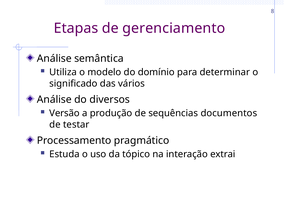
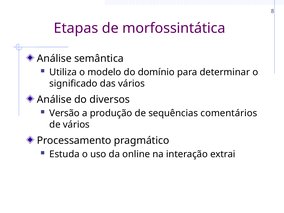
gerenciamento: gerenciamento -> morfossintática (174, 28)
documentos: documentos -> comentários (229, 113)
de testar: testar -> vários (76, 125)
tópico: tópico -> online (136, 154)
